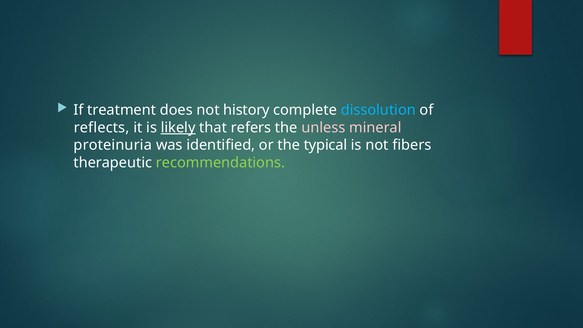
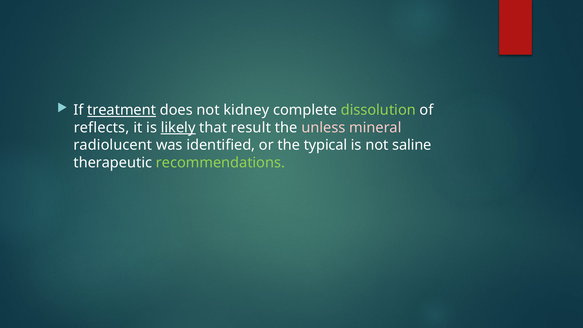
treatment underline: none -> present (122, 110)
history: history -> kidney (246, 110)
dissolution colour: light blue -> light green (378, 110)
refers: refers -> result (251, 128)
proteinuria: proteinuria -> radiolucent (113, 145)
fibers: fibers -> saline (412, 145)
